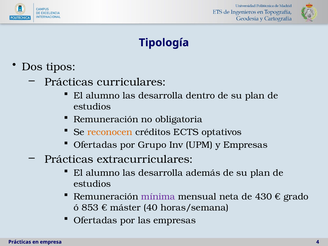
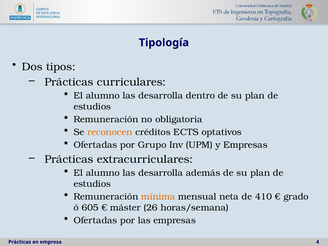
mínima colour: purple -> orange (158, 197)
430: 430 -> 410 (264, 197)
853: 853 -> 605 (90, 208)
40: 40 -> 26 (151, 208)
